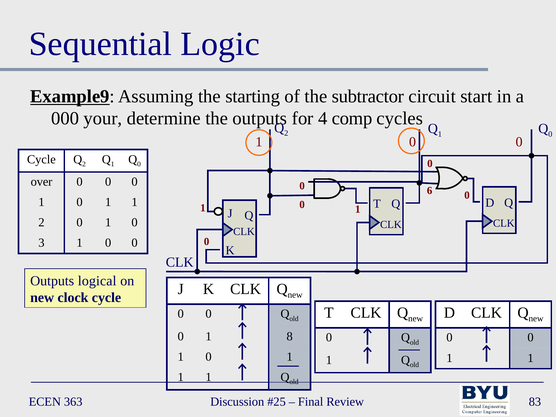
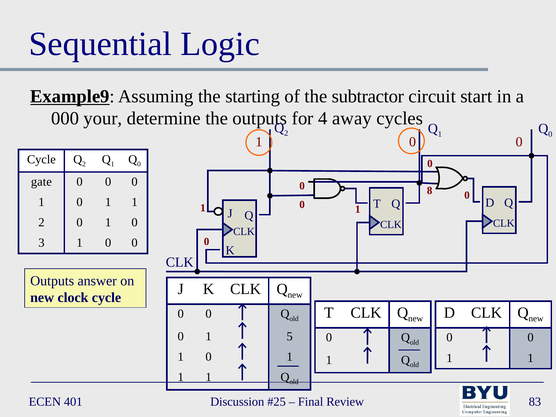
comp: comp -> away (352, 119)
over: over -> gate (41, 182)
6: 6 -> 8 (430, 191)
logical: logical -> answer (97, 281)
8: 8 -> 5 (290, 336)
363: 363 -> 401 (73, 402)
